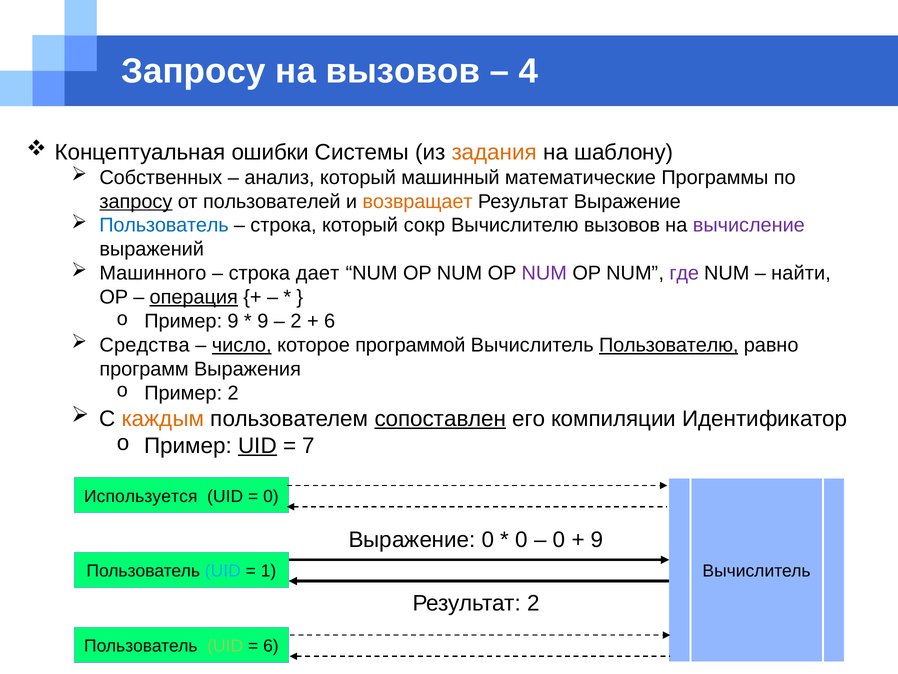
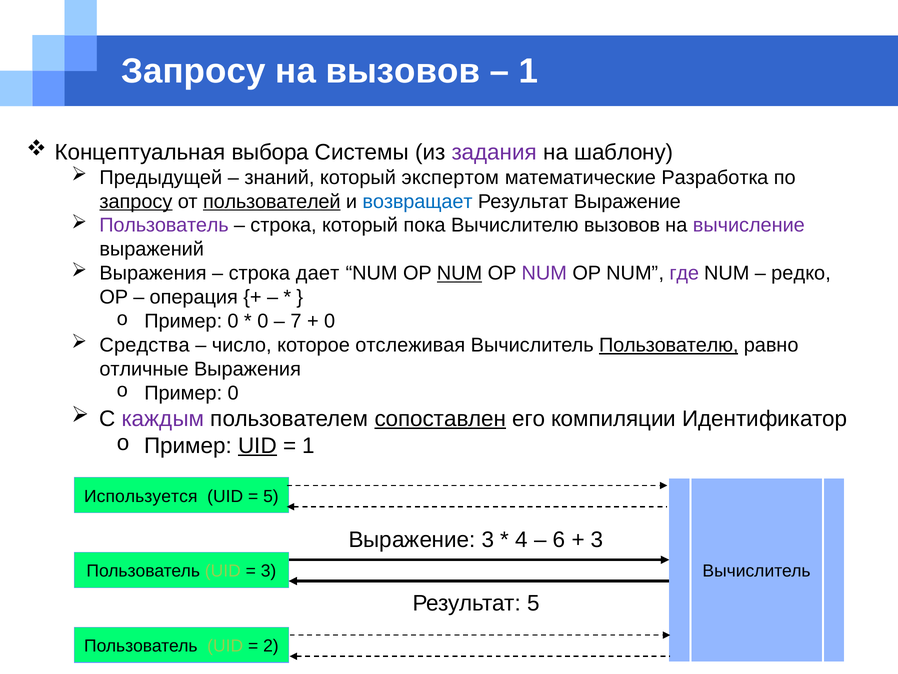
4: 4 -> 1 (528, 71)
ошибки: ошибки -> выбора (270, 152)
задания colour: orange -> purple (494, 152)
Собственных: Собственных -> Предыдущей (161, 177)
анализ: анализ -> знаний (279, 177)
машинный: машинный -> экспертом (450, 177)
Программы: Программы -> Разработка (715, 177)
пользователей underline: none -> present (272, 201)
возвращает colour: orange -> blue (418, 201)
Пользователь colour: blue -> purple (164, 225)
сокр: сокр -> пока (424, 225)
Машинного: Машинного -> Выражения (153, 273)
NUM underline: none -> present (460, 273)
найти: найти -> редко (801, 273)
операция underline: present -> none (194, 297)
9: 9 -> 0 (233, 321)
9: 9 -> 0 (263, 321)
2: 2 -> 7 (296, 321)
6: 6 -> 0 (330, 321)
число underline: present -> none (242, 345)
программой: программой -> отслеживая (410, 345)
программ: программ -> отличные (144, 369)
2: 2 -> 0 (233, 393)
каждым colour: orange -> purple (163, 418)
7: 7 -> 1 (309, 445)
0: 0 -> 5 (271, 496)
Выражение 0: 0 -> 3 (488, 539)
0: 0 -> 4 (522, 539)
0: 0 -> 6 (559, 539)
9: 9 -> 3 (597, 539)
UID colour: light blue -> light green (223, 571)
1: 1 -> 3 (269, 571)
Результат 2: 2 -> 5 (533, 603)
6: 6 -> 2 (271, 646)
